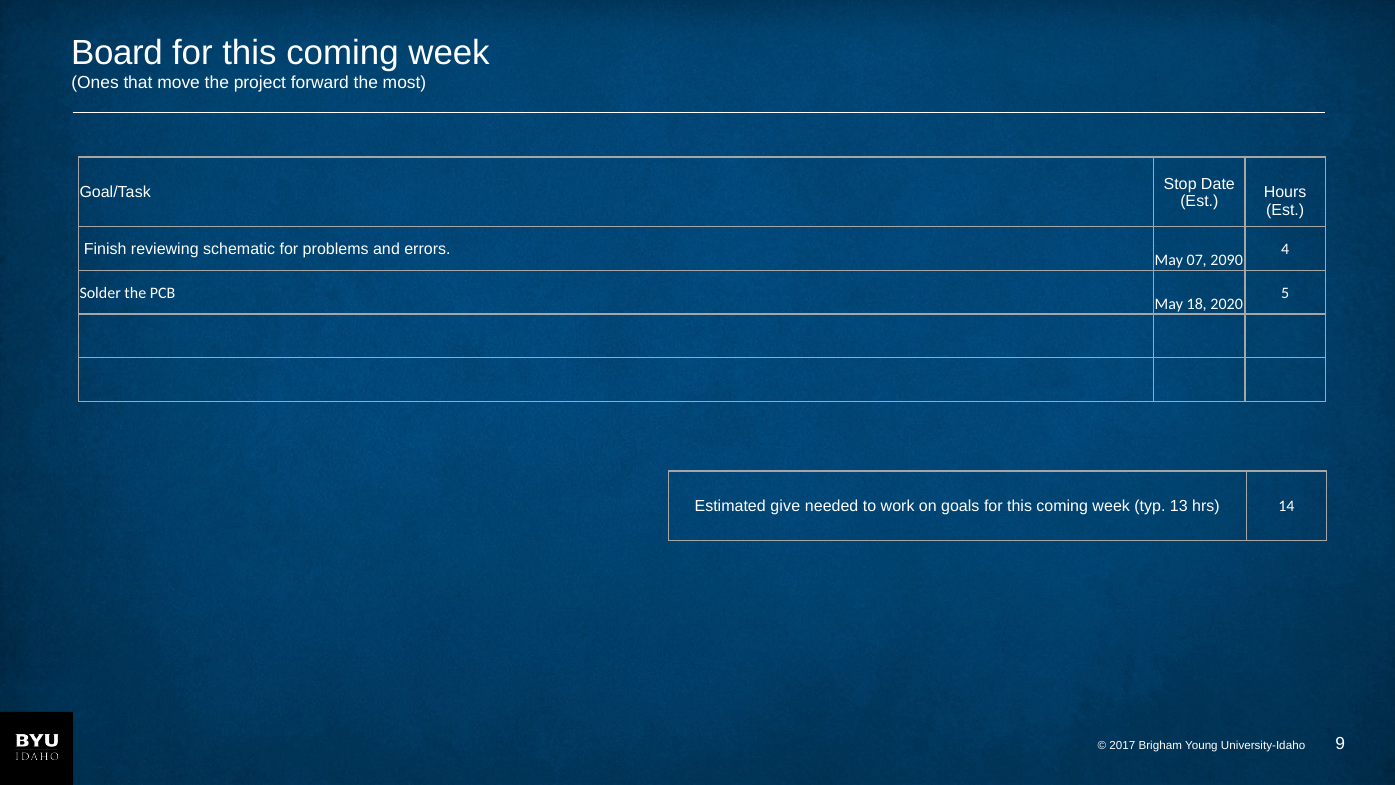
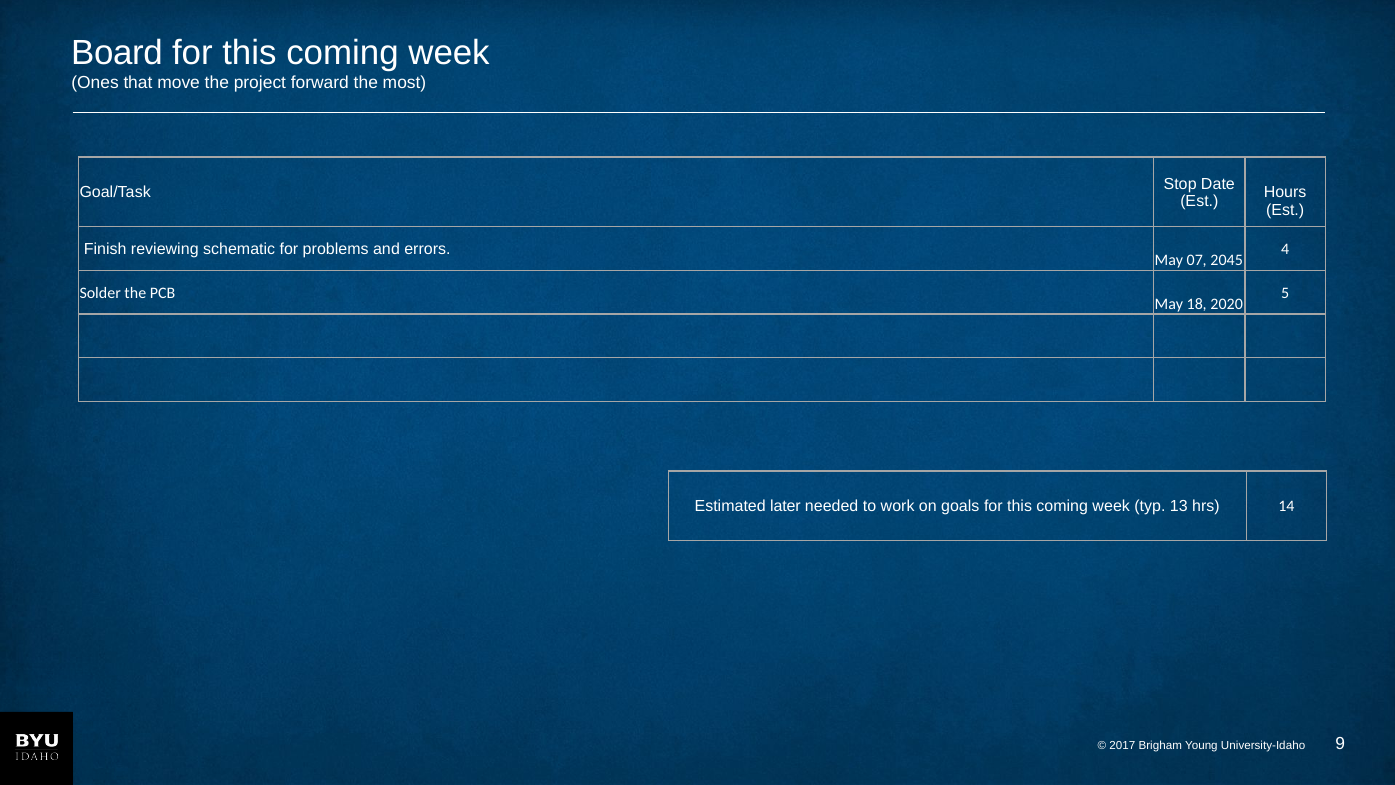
2090: 2090 -> 2045 (1227, 261)
give: give -> later (785, 506)
